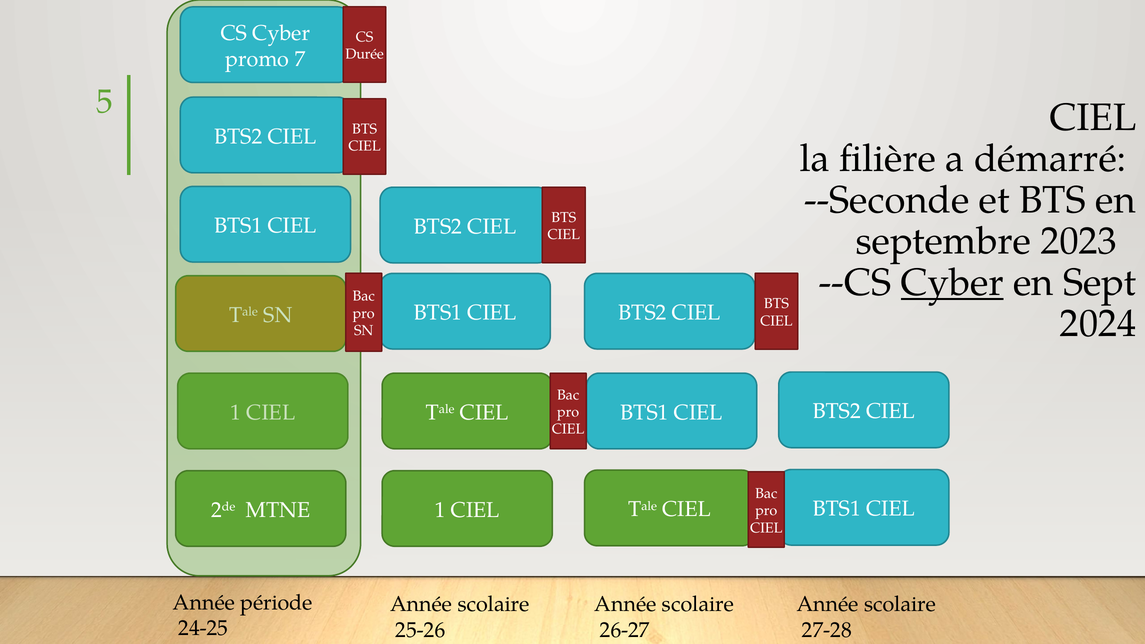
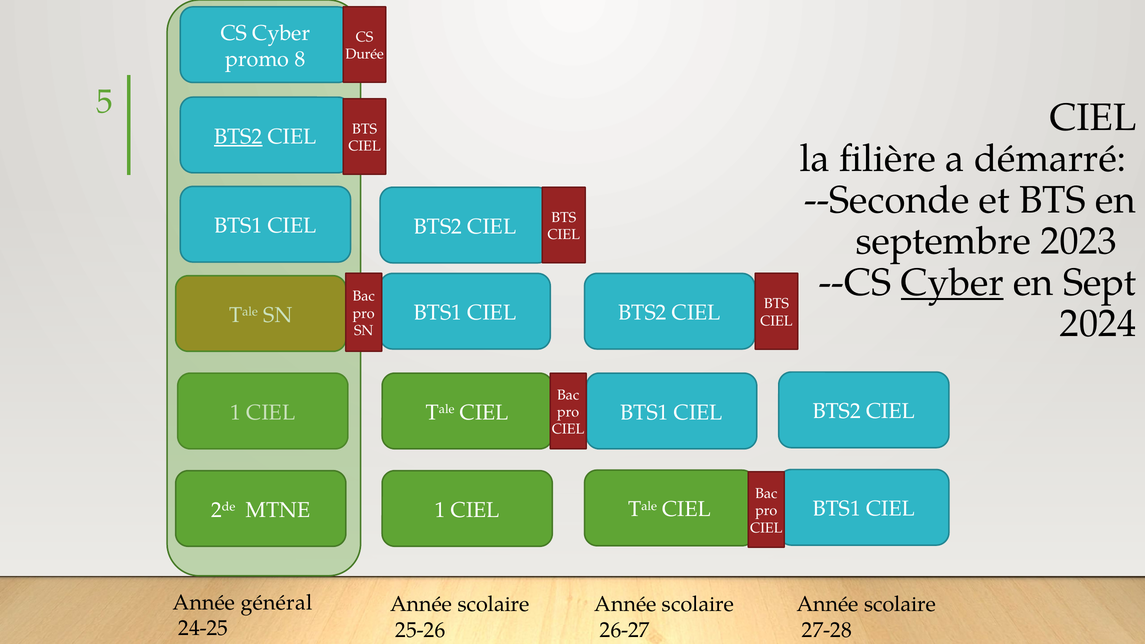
7: 7 -> 8 (300, 59)
BTS2 underline: none -> present (238, 136)
période: période -> général (276, 603)
